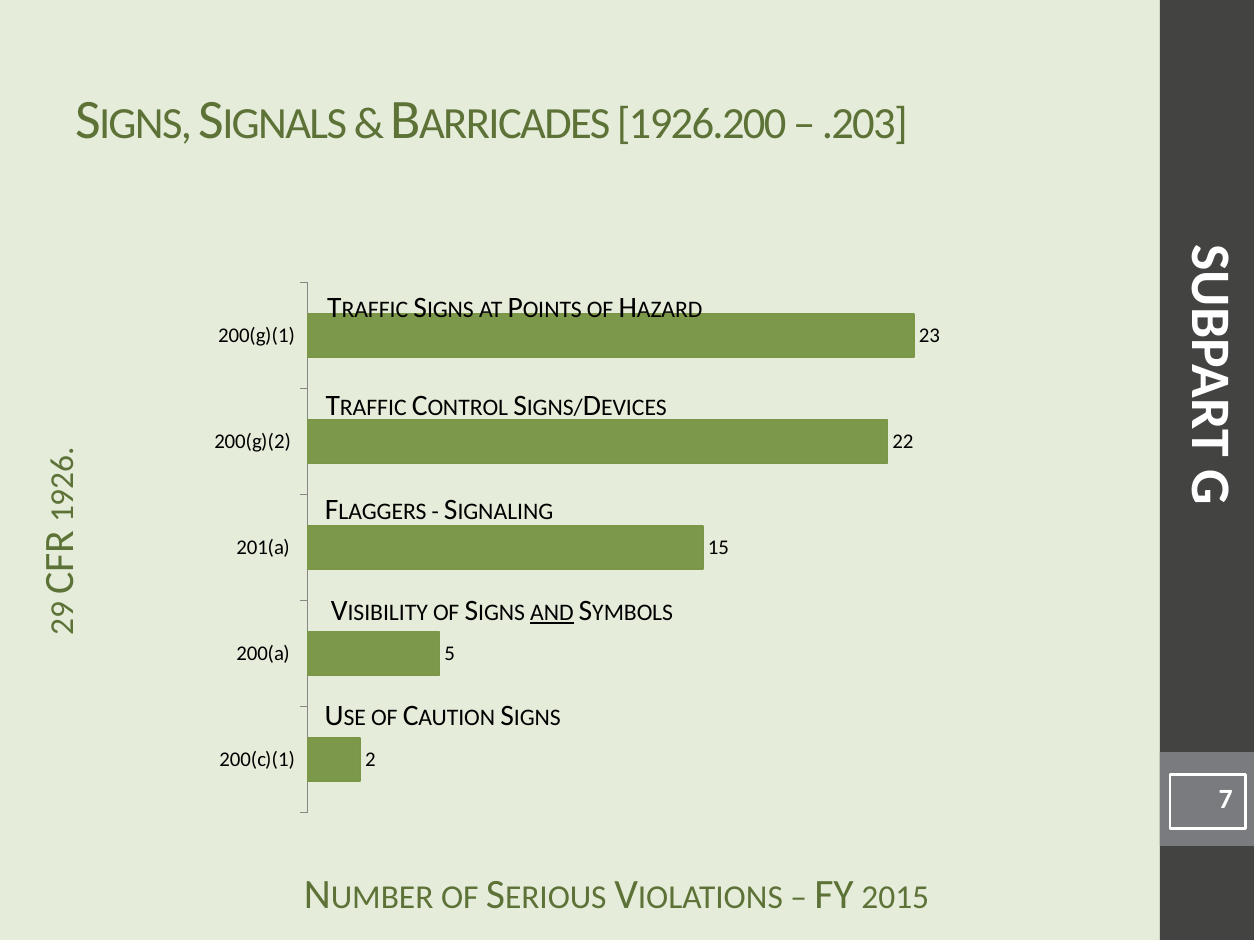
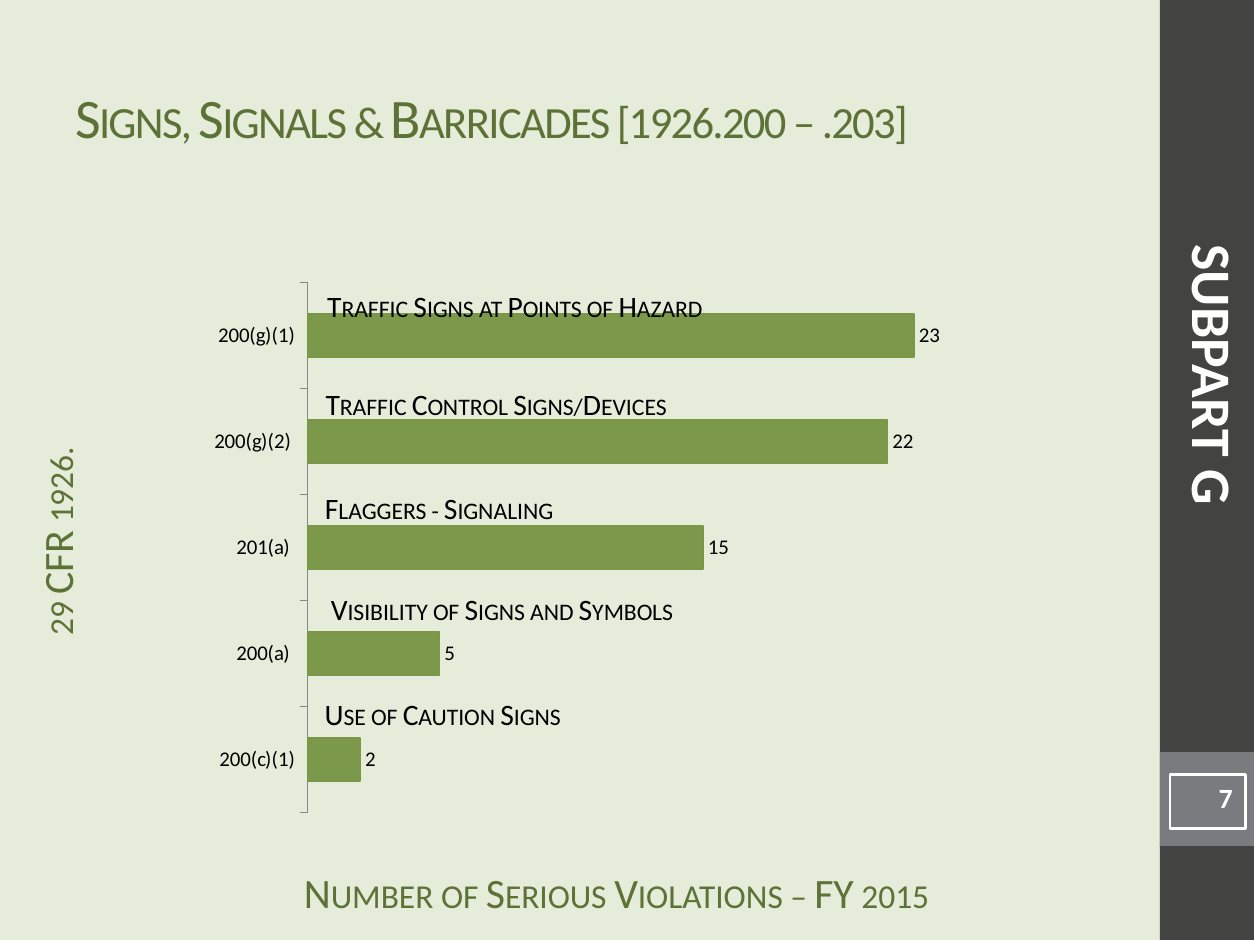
AND underline: present -> none (552, 613)
